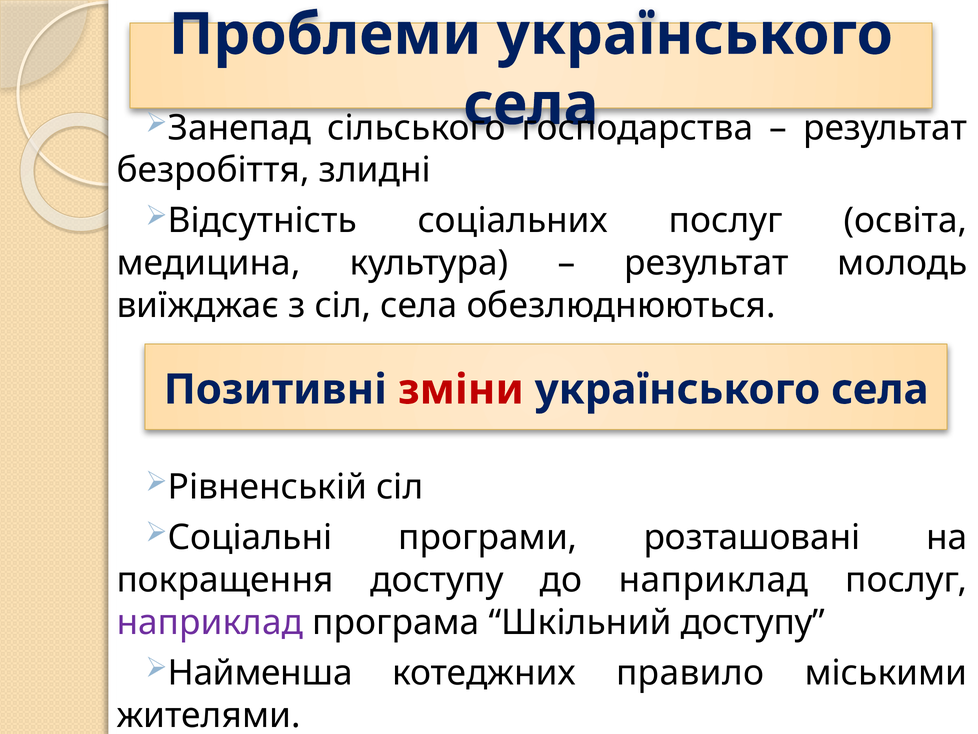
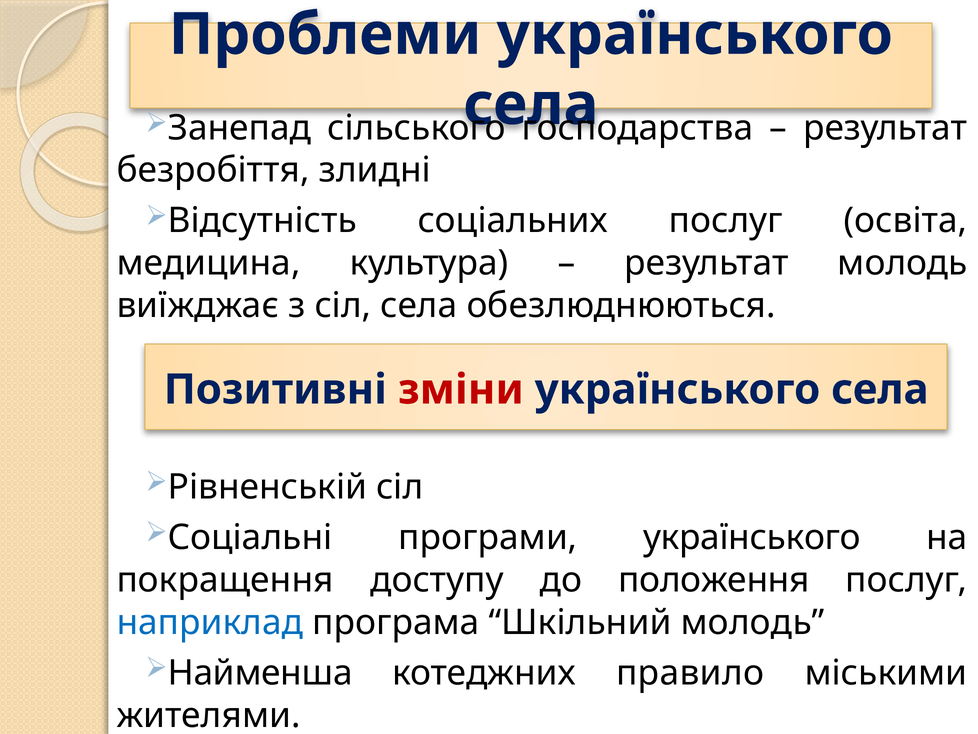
програми розташовані: розташовані -> українського (752, 537)
до наприклад: наприклад -> положення (714, 580)
наприклад colour: purple -> blue (210, 622)
Шкільний доступу: доступу -> молодь (753, 622)
